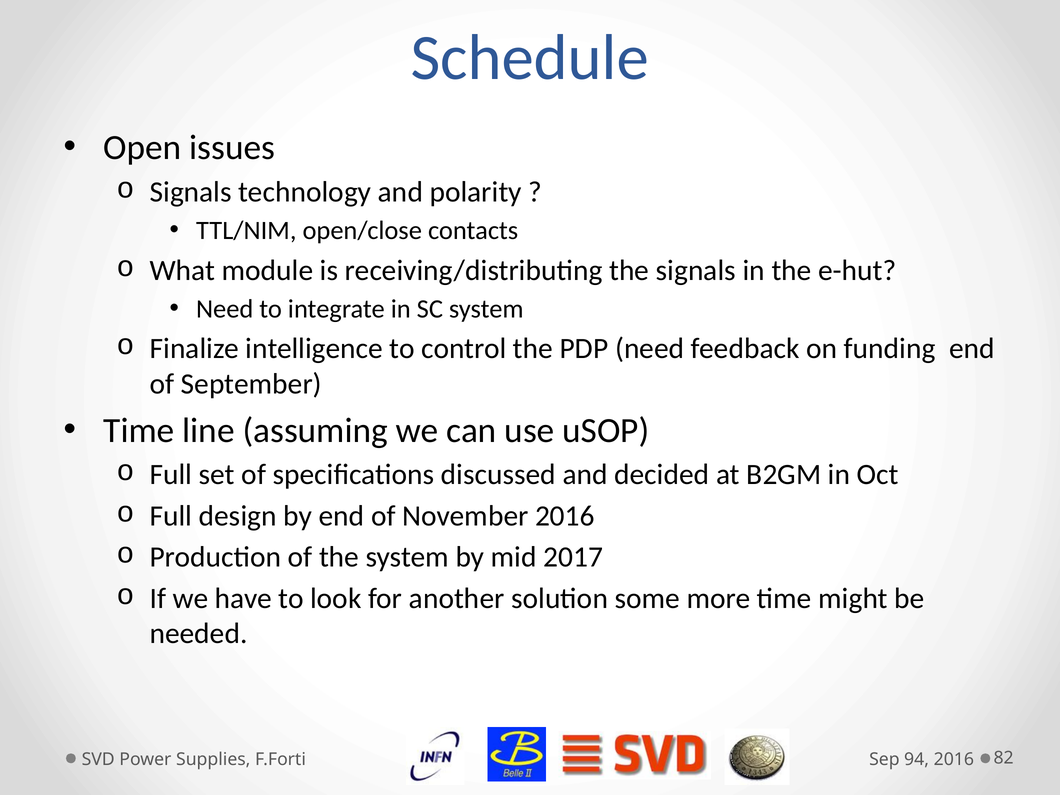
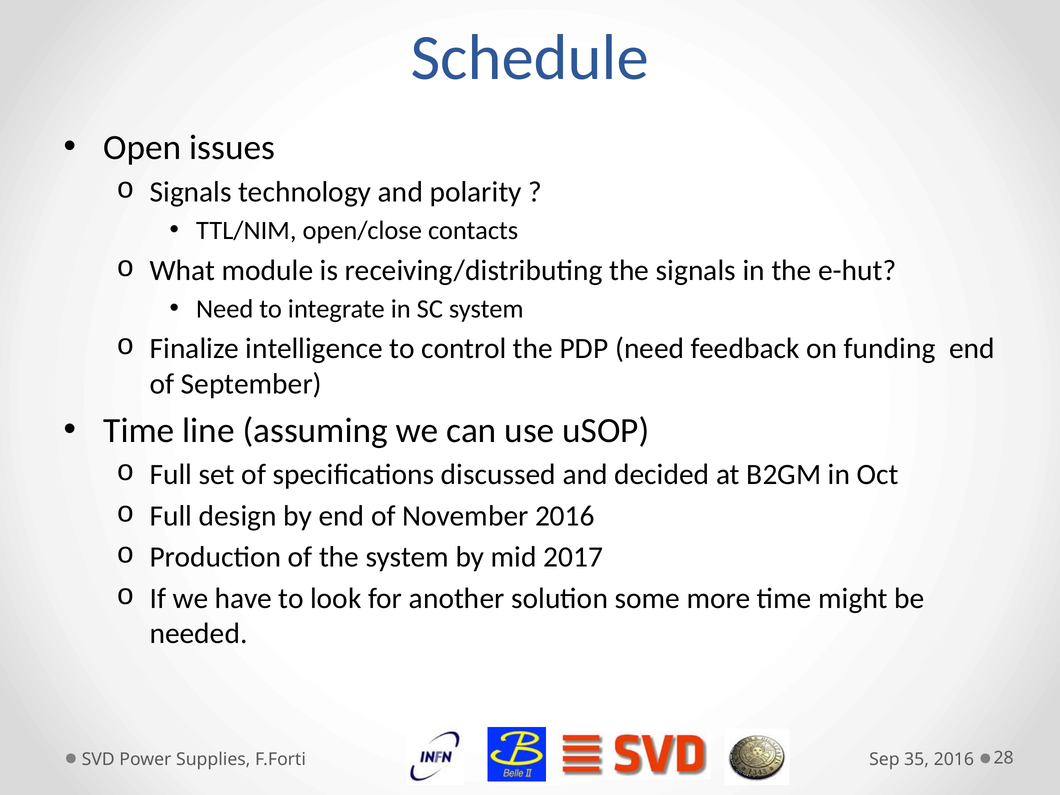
94: 94 -> 35 (917, 759)
82: 82 -> 28 (1004, 758)
